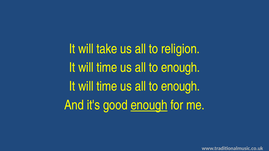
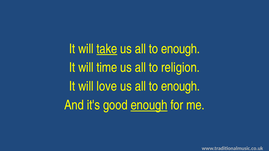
take underline: none -> present (107, 49)
religion: religion -> enough (181, 49)
enough: enough -> religion (180, 68)
time: time -> love (107, 87)
